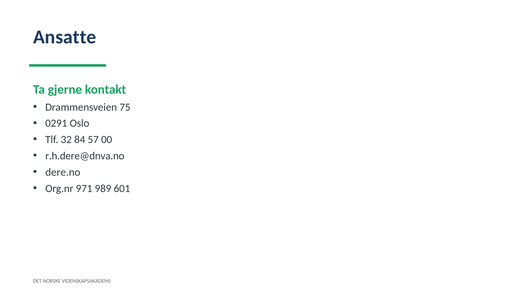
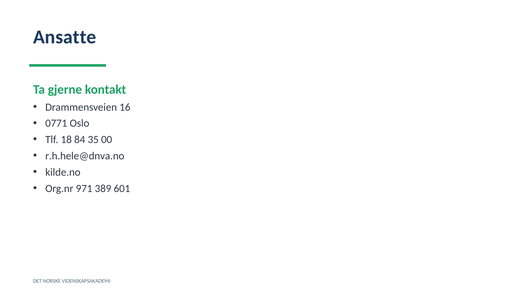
75: 75 -> 16 (125, 107)
0291: 0291 -> 0771 (56, 123)
32: 32 -> 18 (66, 139)
57: 57 -> 35 (93, 139)
r.h.dere@dnva.no: r.h.dere@dnva.no -> r.h.hele@dnva.no (85, 156)
dere.no: dere.no -> kilde.no (63, 172)
989: 989 -> 389 (103, 188)
